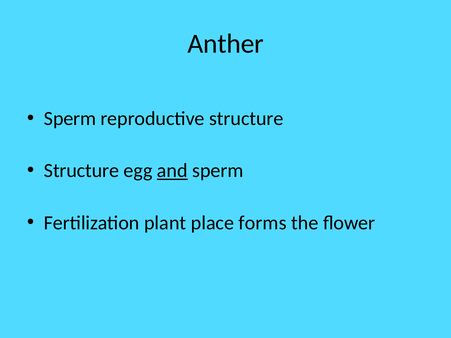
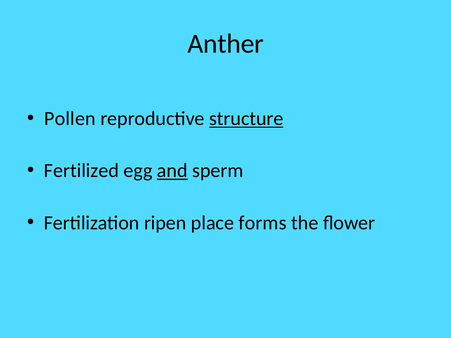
Sperm: Sperm -> Pollen (70, 119)
structure underline: none -> present (246, 119)
Structure: Structure -> Fertilized (81, 171)
plant: plant -> ripen (165, 223)
